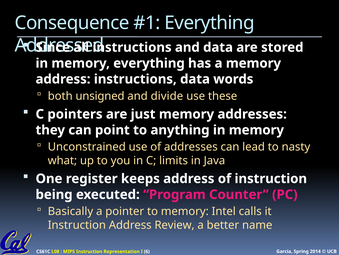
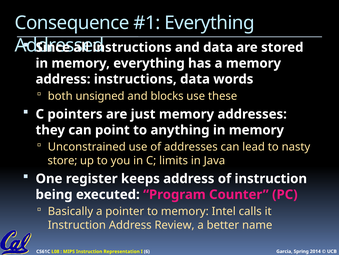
divide: divide -> blocks (167, 96)
what: what -> store (62, 160)
